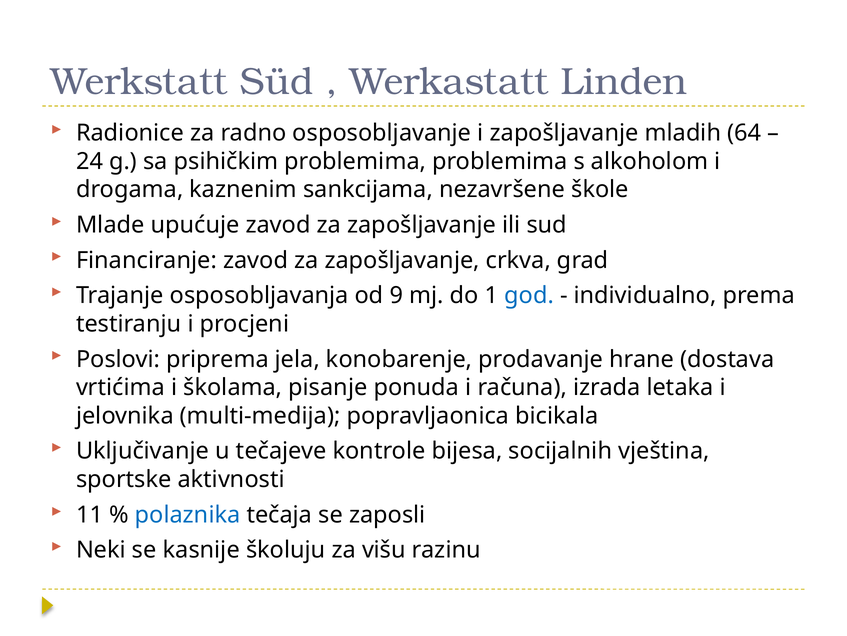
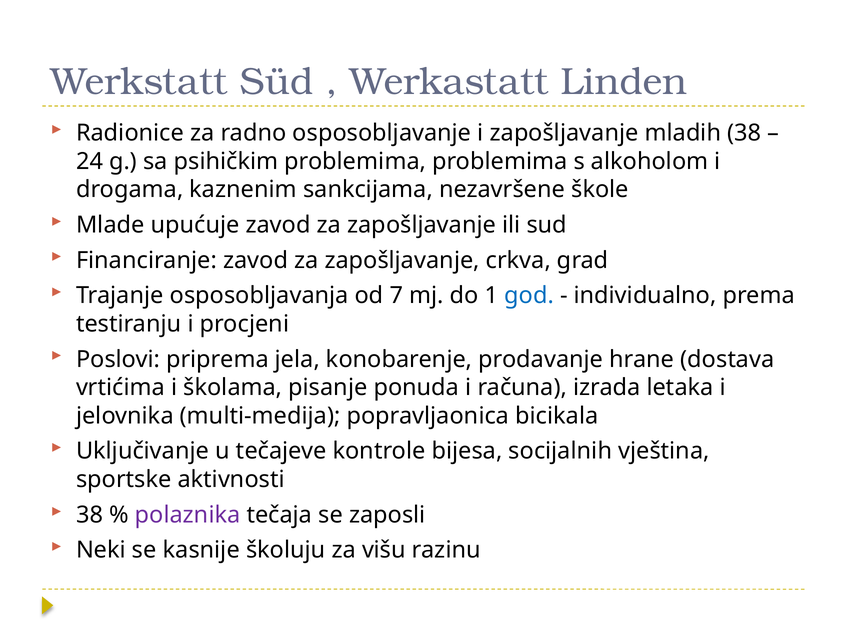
mladih 64: 64 -> 38 (744, 133)
9: 9 -> 7 (396, 295)
11: 11 -> 38 (90, 514)
polaznika colour: blue -> purple (188, 514)
